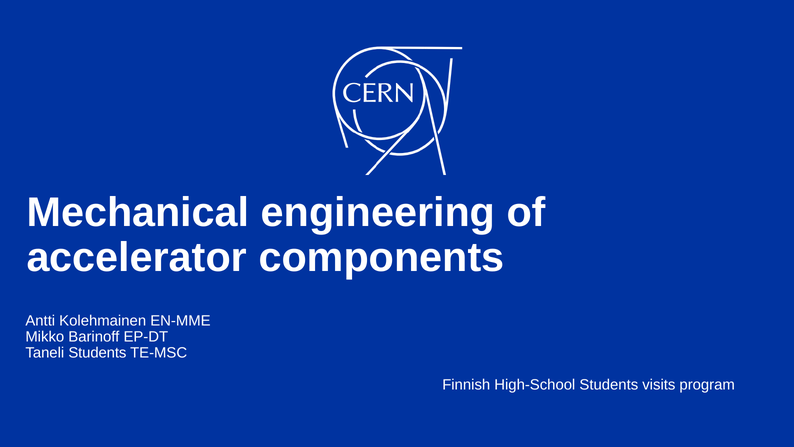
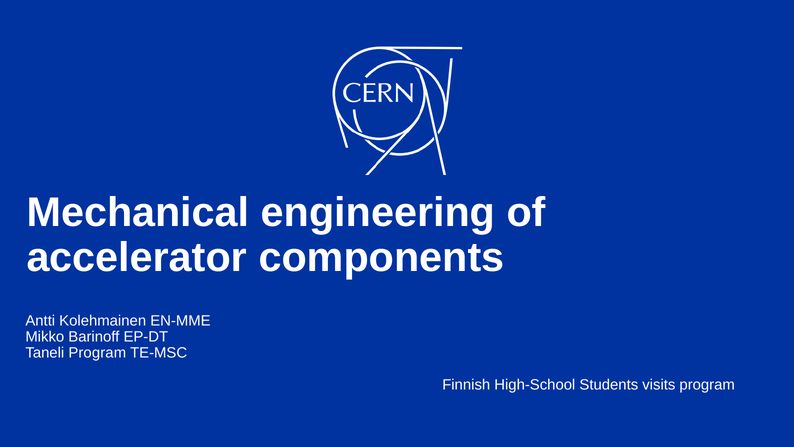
Taneli Students: Students -> Program (97, 353)
